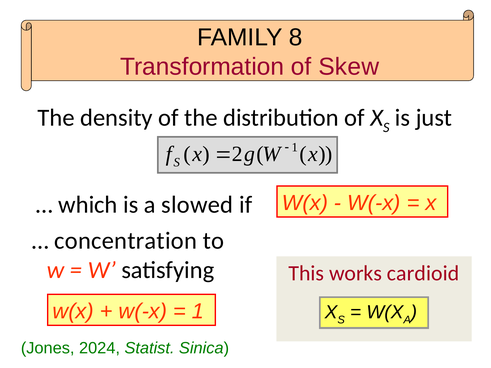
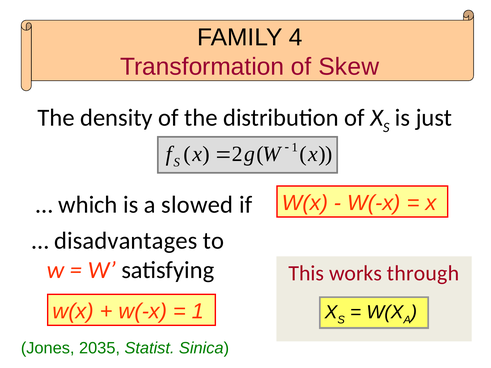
8: 8 -> 4 (296, 37)
concentration: concentration -> disadvantages (126, 241)
cardioid: cardioid -> through (423, 274)
2024: 2024 -> 2035 (100, 348)
